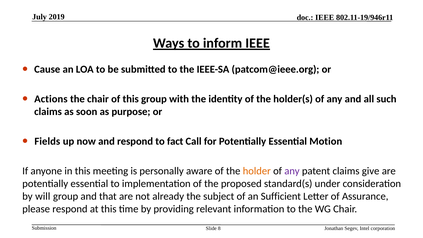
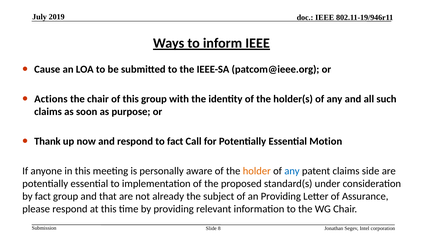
Fields: Fields -> Thank (47, 141)
any colour: purple -> blue (292, 171)
give: give -> side (371, 171)
by will: will -> fact (43, 196)
an Sufficient: Sufficient -> Providing (281, 196)
